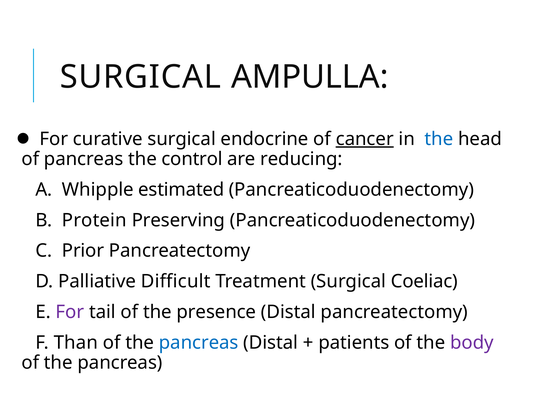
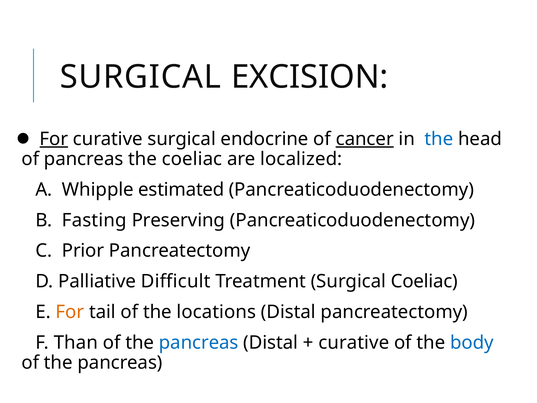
AMPULLA: AMPULLA -> EXCISION (310, 77)
For underline: none -> present (54, 139)
the control: control -> coeliac (192, 159)
reducing: reducing -> localized (301, 159)
Protein: Protein -> Fasting (94, 220)
For colour: purple -> orange (70, 312)
presence: presence -> locations (216, 312)
patients: patients -> curative (354, 342)
body colour: purple -> blue (472, 342)
